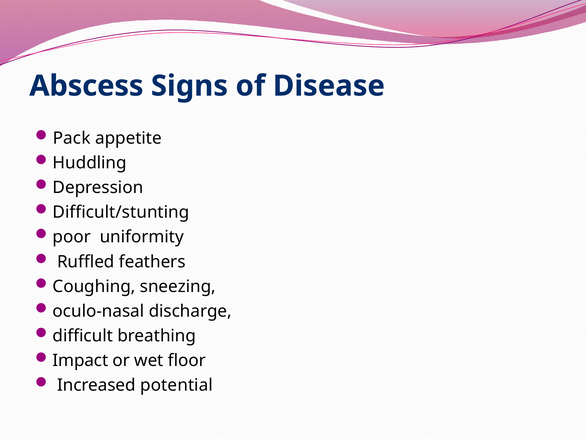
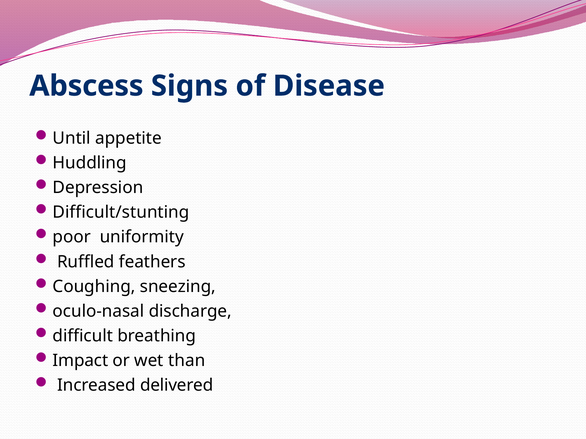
Pack: Pack -> Until (72, 138)
floor: floor -> than (187, 361)
potential: potential -> delivered (177, 386)
